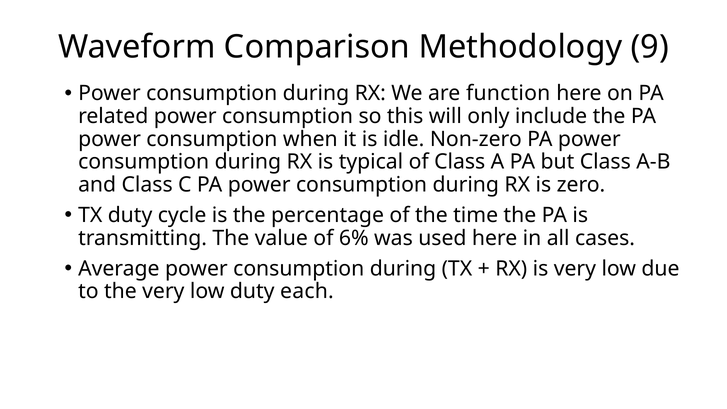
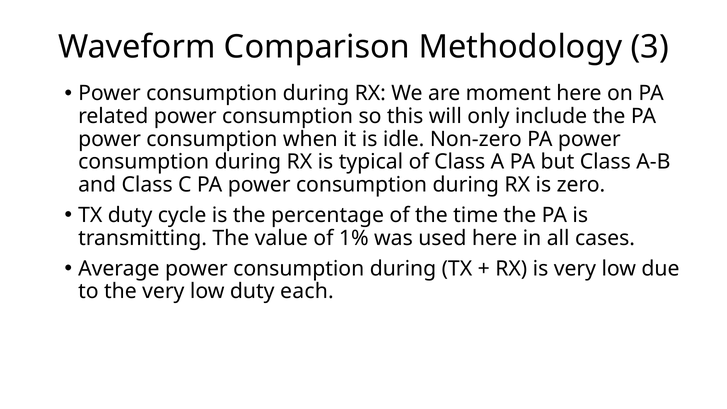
9: 9 -> 3 (650, 47)
function: function -> moment (508, 93)
6%: 6% -> 1% (354, 238)
